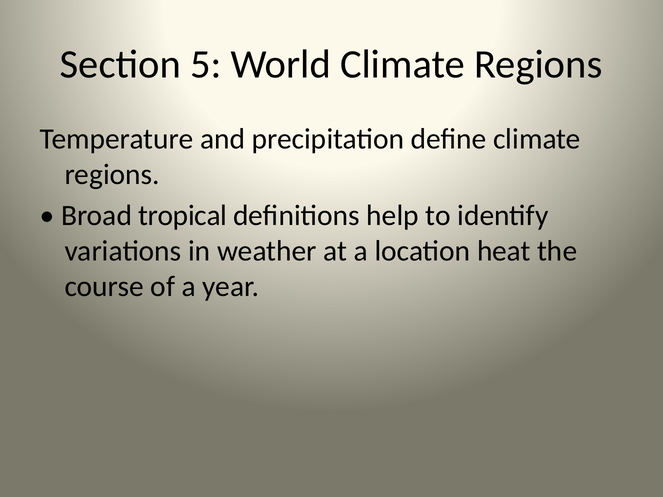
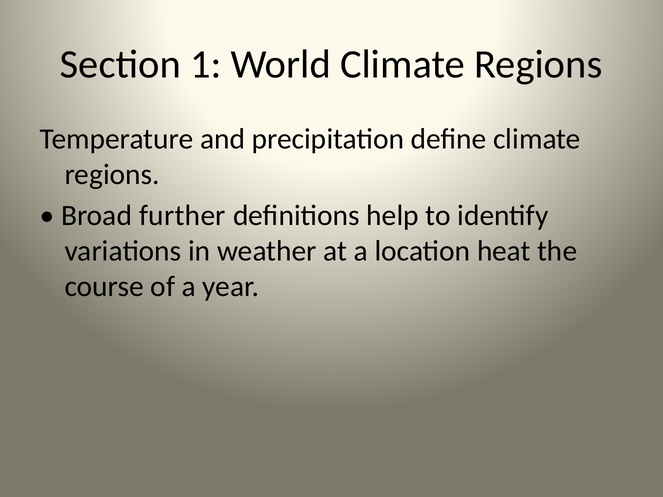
5: 5 -> 1 (206, 64)
tropical: tropical -> further (182, 216)
